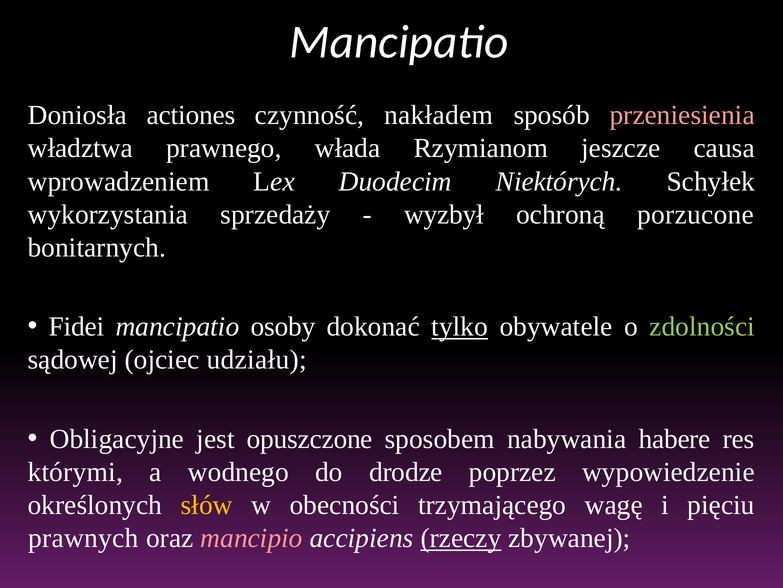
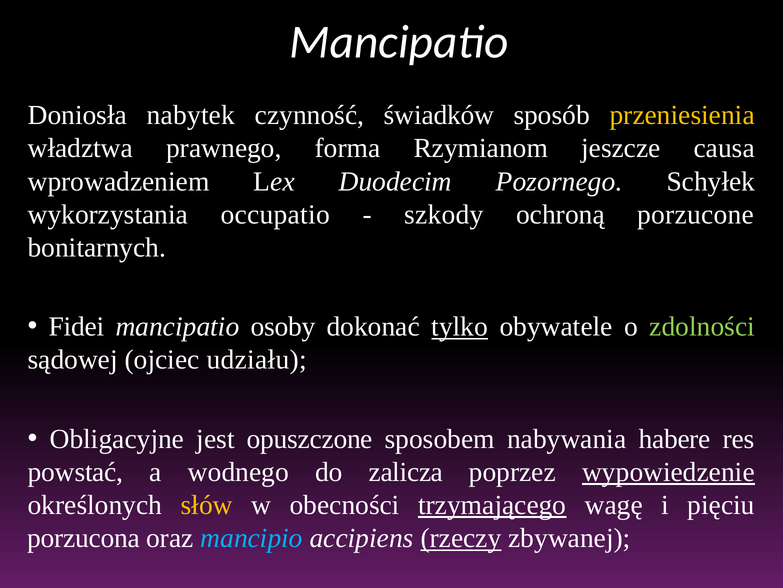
actiones: actiones -> nabytek (191, 115)
nakładem: nakładem -> świadków (439, 115)
przeniesienia colour: pink -> yellow (682, 115)
włada: włada -> forma (348, 148)
Niektórych: Niektórych -> Pozornego (559, 181)
sprzedaży: sprzedaży -> occupatio (275, 214)
wyzbył: wyzbył -> szkody (444, 214)
którymi: którymi -> powstać (76, 472)
drodze: drodze -> zalicza (406, 472)
wypowiedzenie underline: none -> present (668, 472)
trzymającego underline: none -> present (492, 505)
prawnych: prawnych -> porzucona (84, 538)
mancipio colour: pink -> light blue (252, 538)
